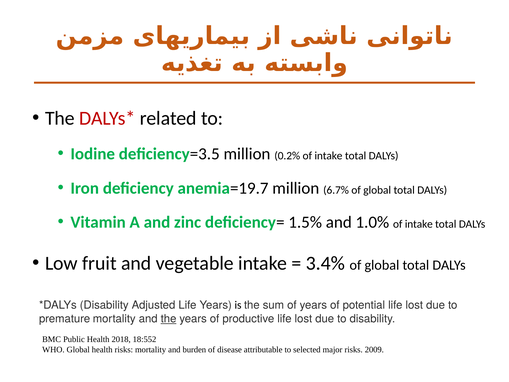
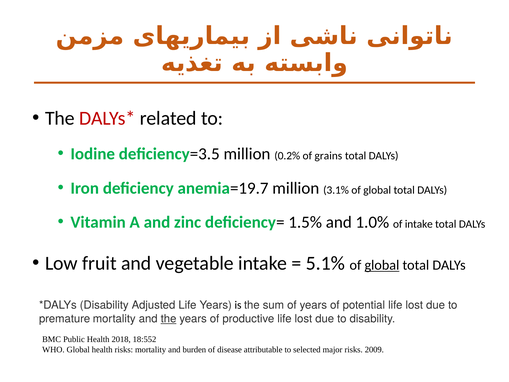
0.2% of intake: intake -> grains (328, 156)
6.7%: 6.7% -> 3.1% (336, 190)
3.4%: 3.4% -> 5.1% (325, 263)
global underline: none -> present (382, 265)
